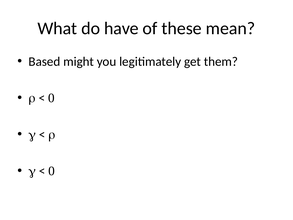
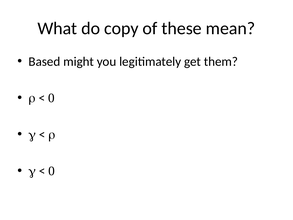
have: have -> copy (121, 28)
